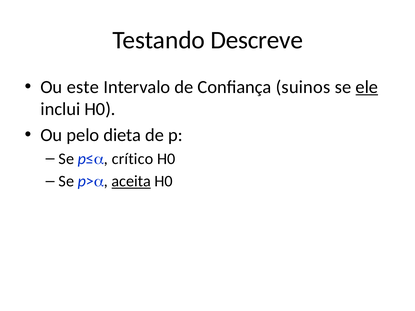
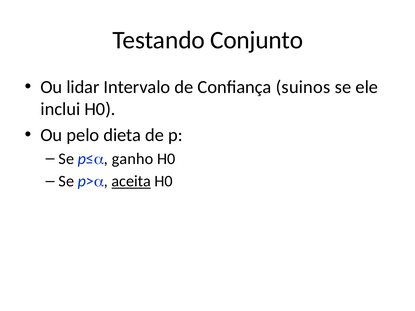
Descreve: Descreve -> Conjunto (257, 40)
este: este -> lidar (83, 87)
ele underline: present -> none (367, 87)
crítico: crítico -> ganho (133, 159)
